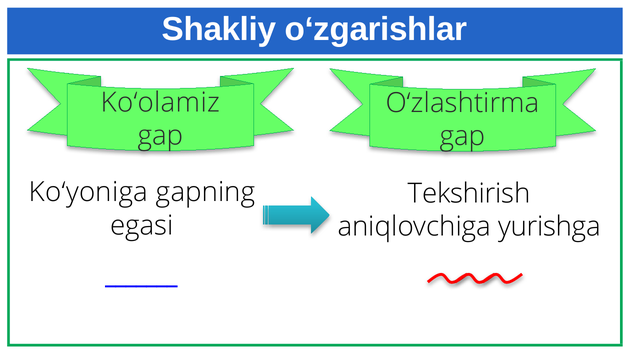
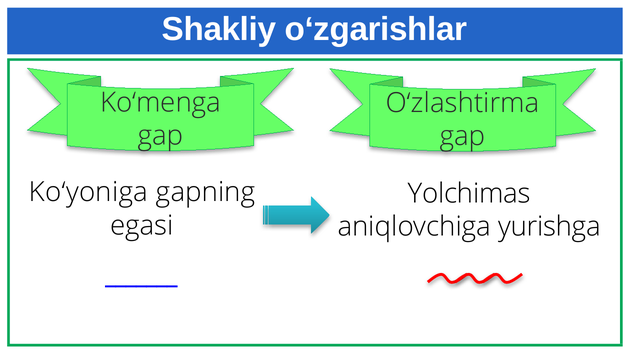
Ko‘olamiz: Ko‘olamiz -> Ko‘menga (160, 103)
Tekshirish: Tekshirish -> Yolchimas (469, 194)
